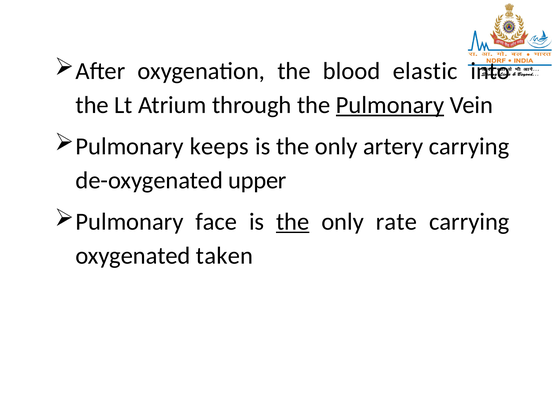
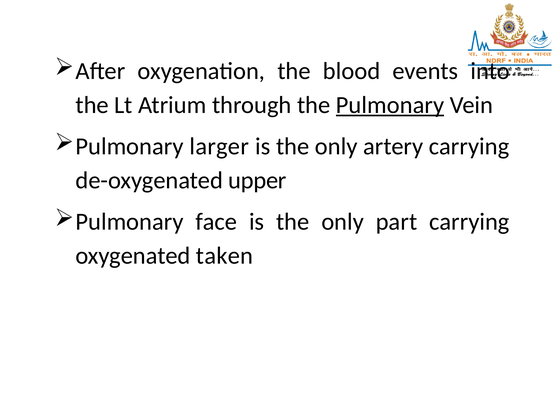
elastic: elastic -> events (425, 71)
keeps: keeps -> larger (219, 146)
the underline: present -> none (293, 222)
rate: rate -> part (396, 222)
